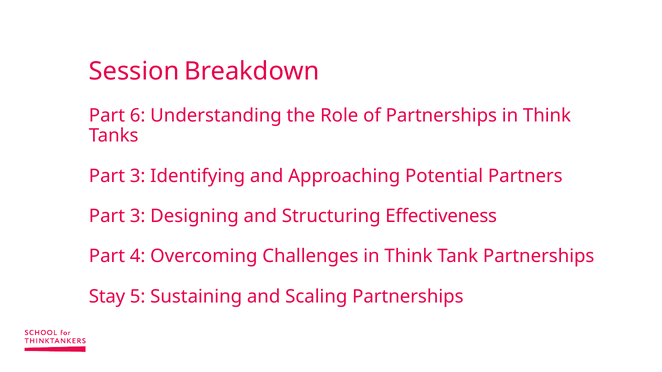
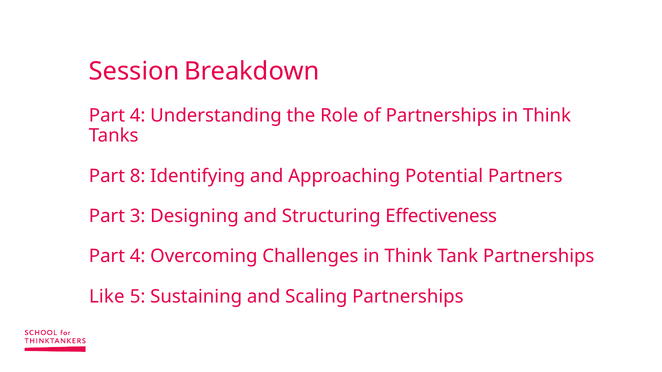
6: 6 -> 4 (138, 116)
3: 3 -> 8 (138, 176)
Stay: Stay -> Like (107, 297)
